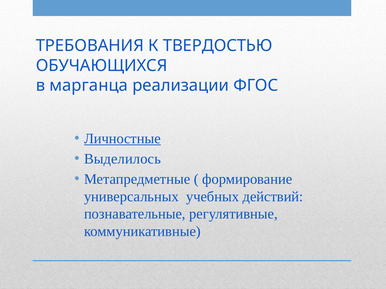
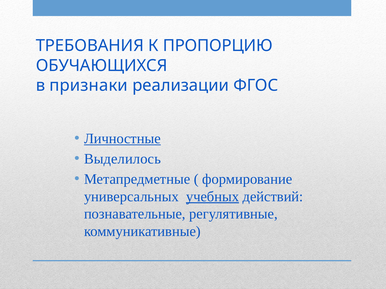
ТВЕРДОСТЬЮ: ТВЕРДОСТЬЮ -> ПРОПОРЦИЮ (218, 46)
марганца: марганца -> признаки (89, 86)
учебных underline: none -> present (213, 197)
